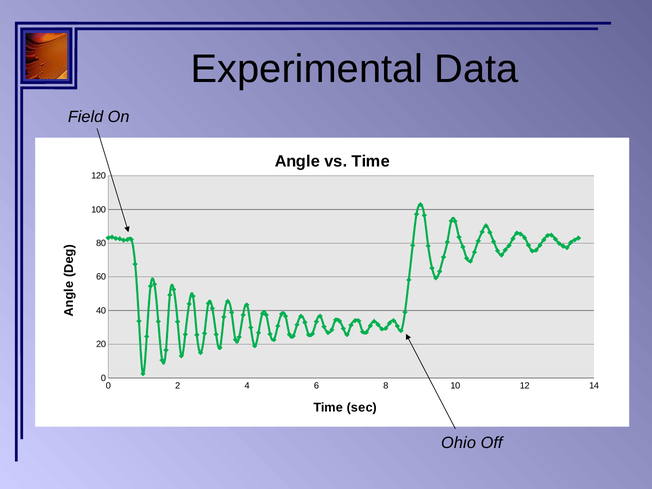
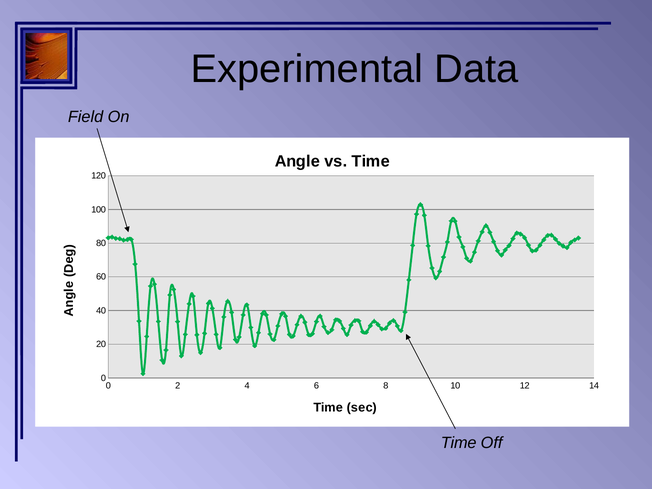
Ohio: Ohio -> Time (459, 443)
